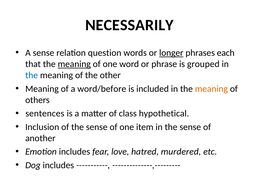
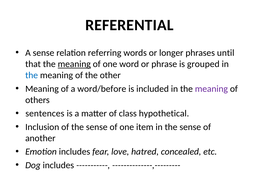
NECESSARILY: NECESSARILY -> REFERENTIAL (129, 25)
question: question -> referring (105, 53)
longer underline: present -> none (171, 53)
each: each -> until (226, 53)
meaning colour: orange -> purple (211, 89)
murdered: murdered -> concealed (181, 152)
